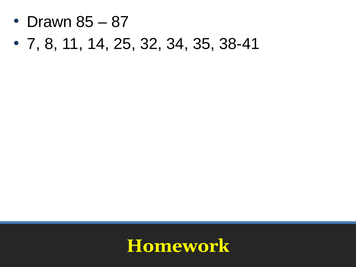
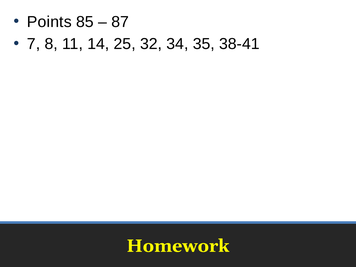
Drawn: Drawn -> Points (49, 22)
